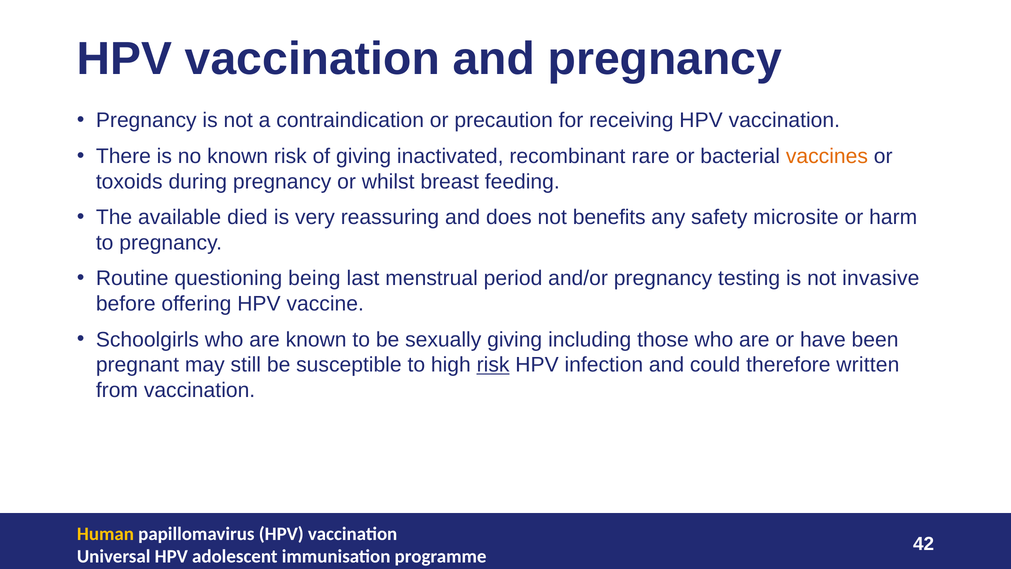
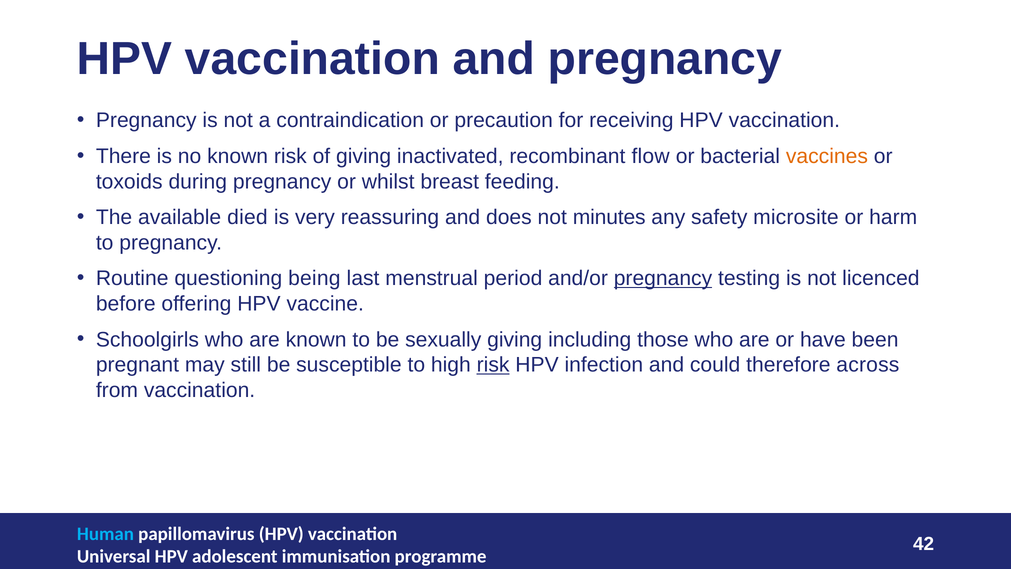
rare: rare -> flow (651, 156)
benefits: benefits -> minutes (609, 217)
pregnancy underline: none -> present (663, 278)
invasive: invasive -> licenced (881, 278)
written: written -> across (868, 365)
Human colour: yellow -> light blue (105, 534)
